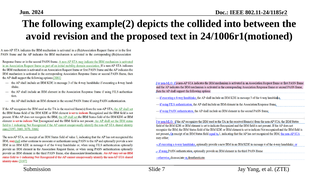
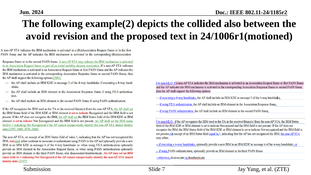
into: into -> also (232, 24)
